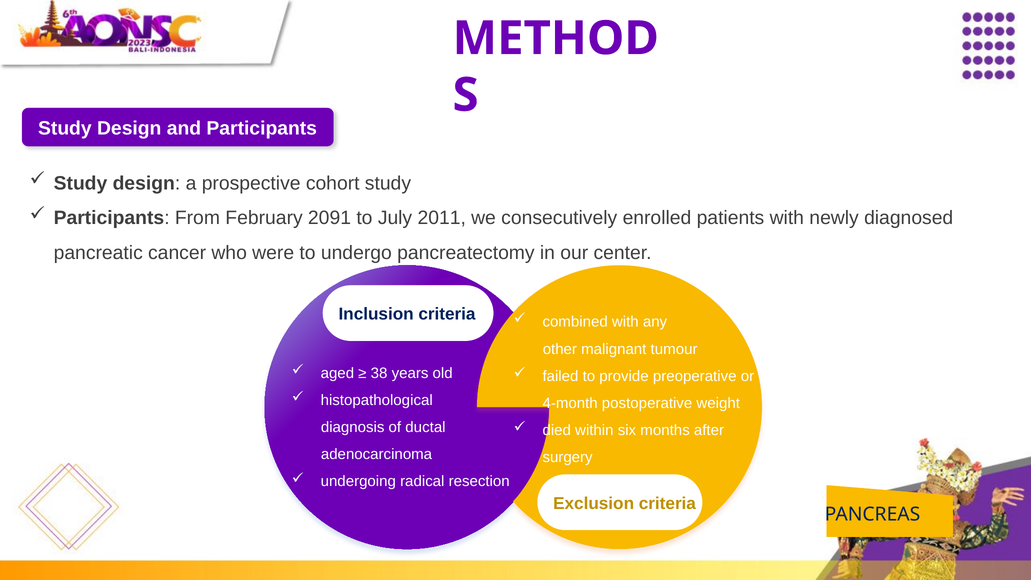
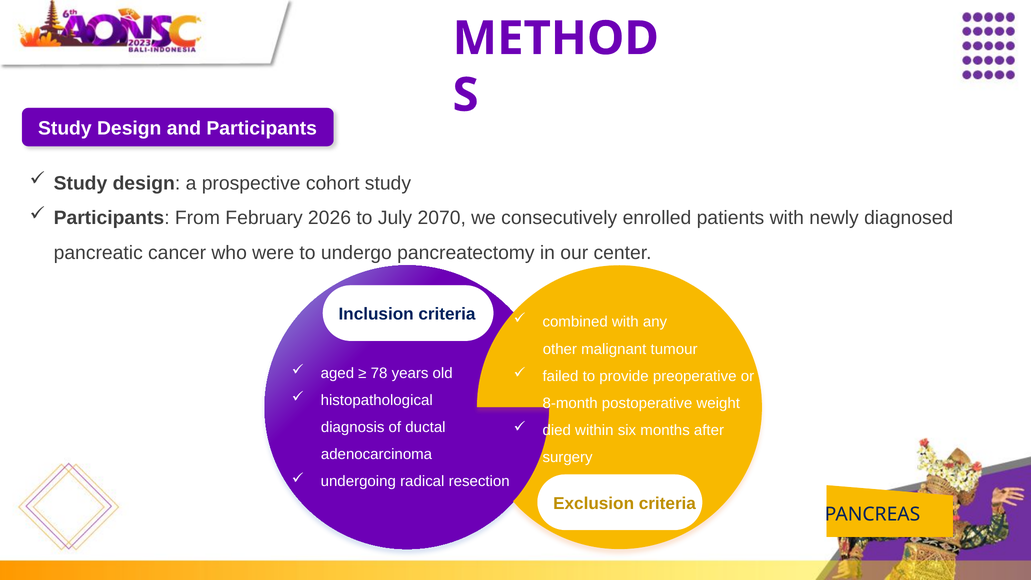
2091: 2091 -> 2026 (330, 218)
2011: 2011 -> 2070 (442, 218)
38: 38 -> 78 (379, 373)
4-month: 4-month -> 8-month (570, 403)
